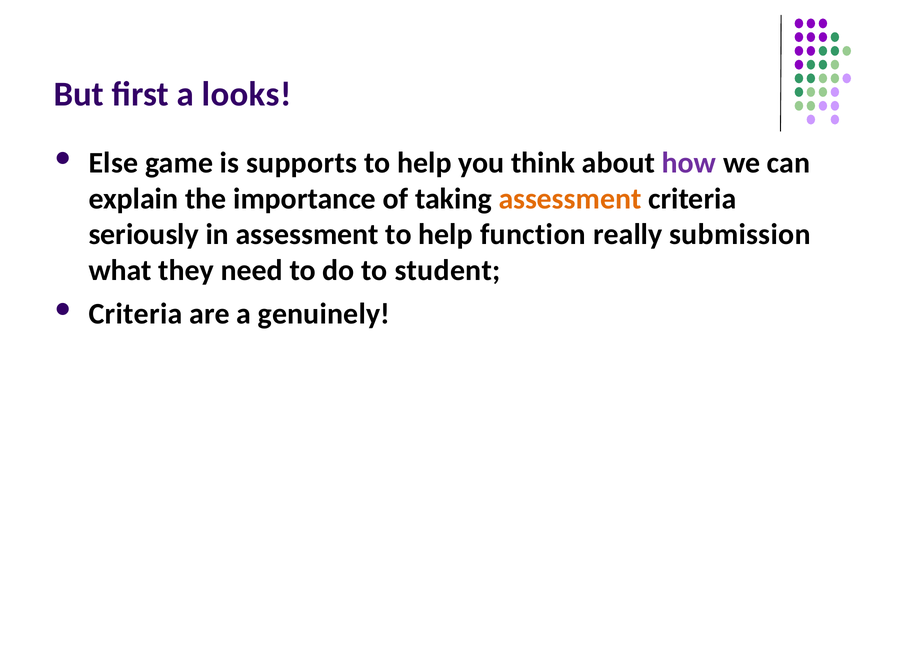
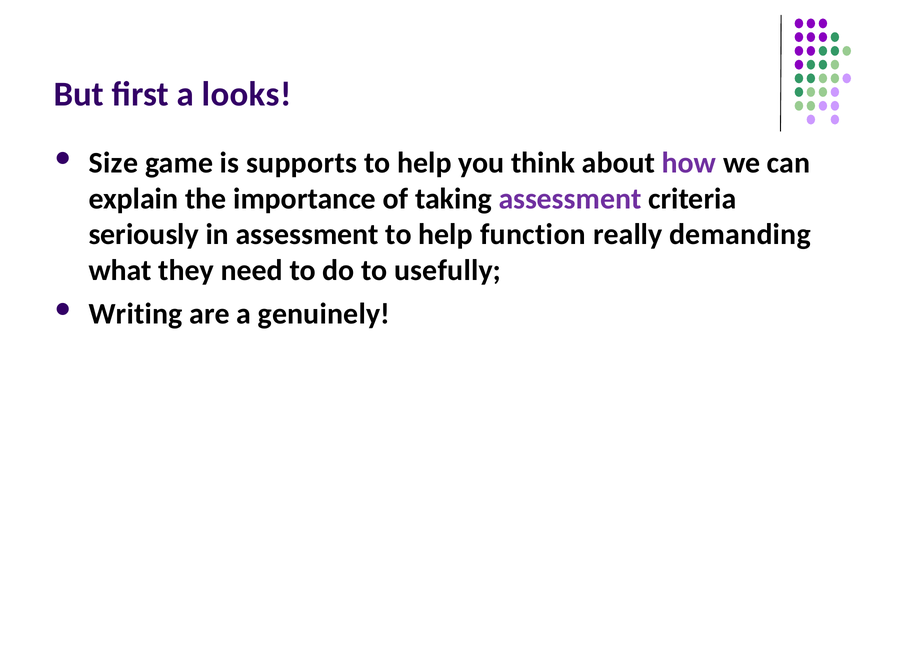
Else: Else -> Size (113, 163)
assessment colour: orange -> purple (570, 199)
submission: submission -> demanding (740, 235)
student: student -> usefully (448, 271)
Criteria: Criteria -> Writing (136, 314)
